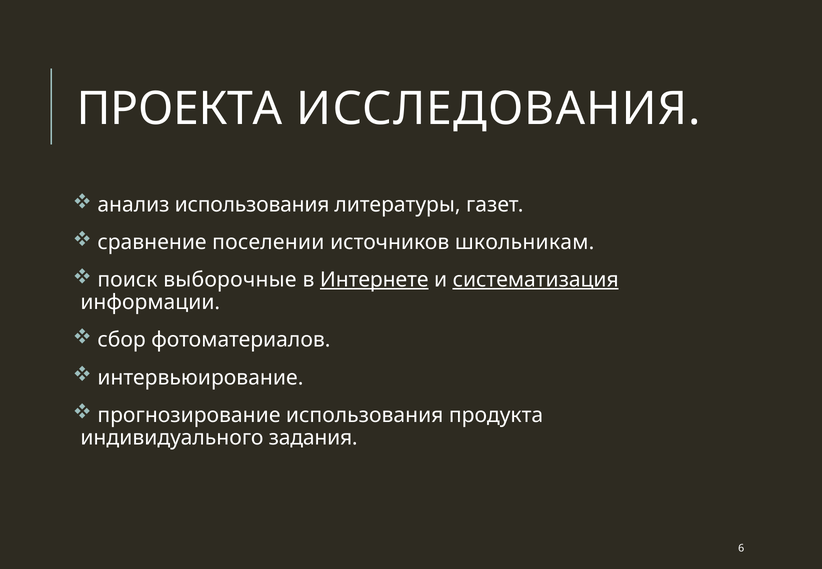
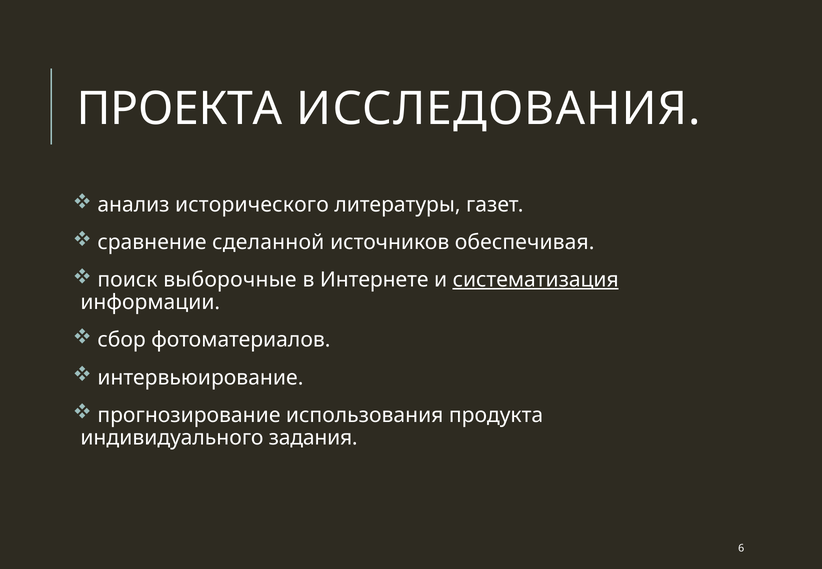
анализ использования: использования -> исторического (252, 205)
поселении: поселении -> сделанной (268, 242)
школьникам: школьникам -> обеспечивая (525, 242)
Интернете underline: present -> none (374, 280)
